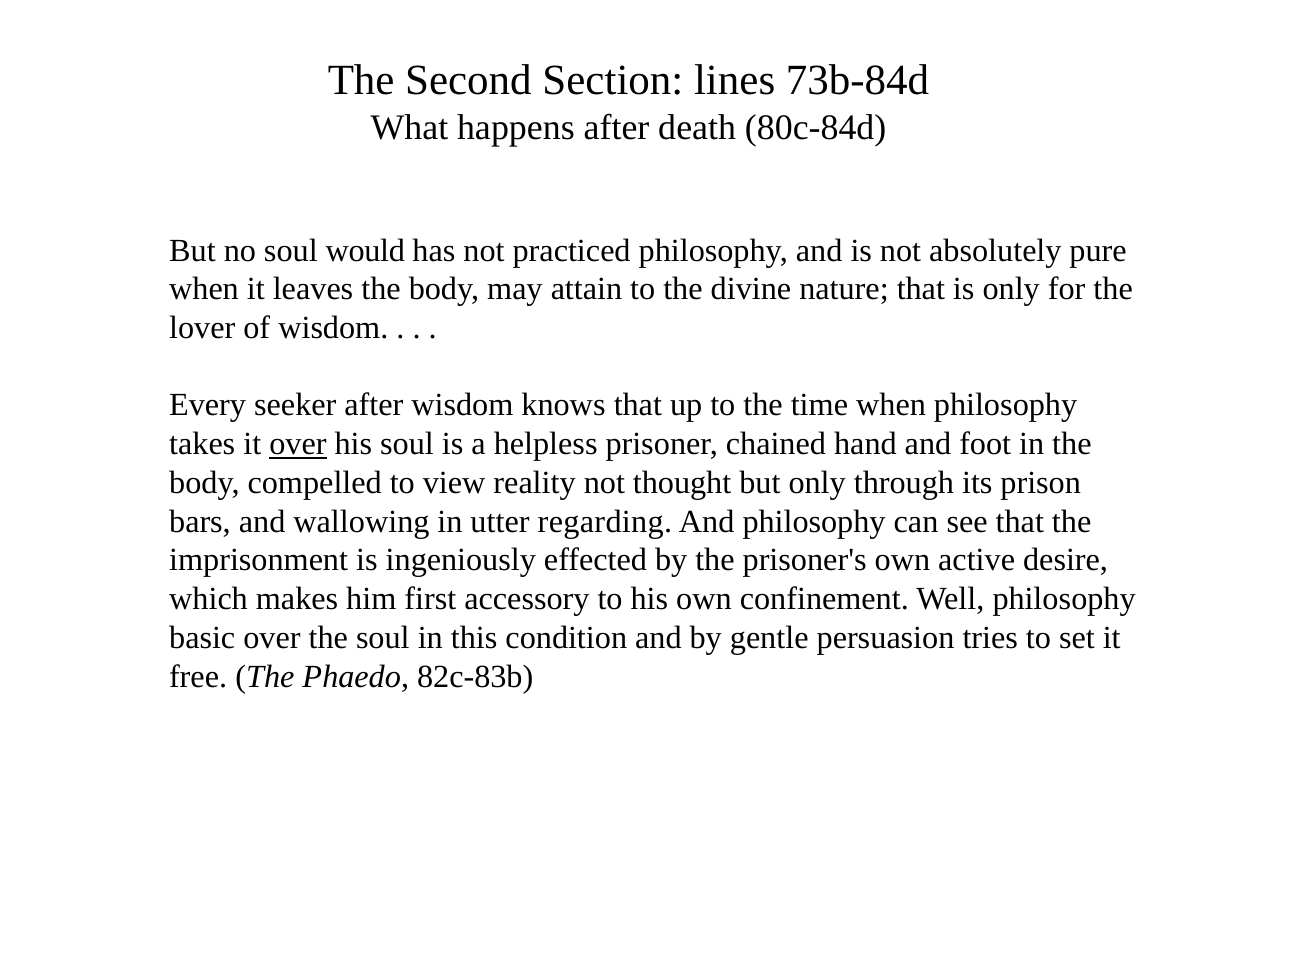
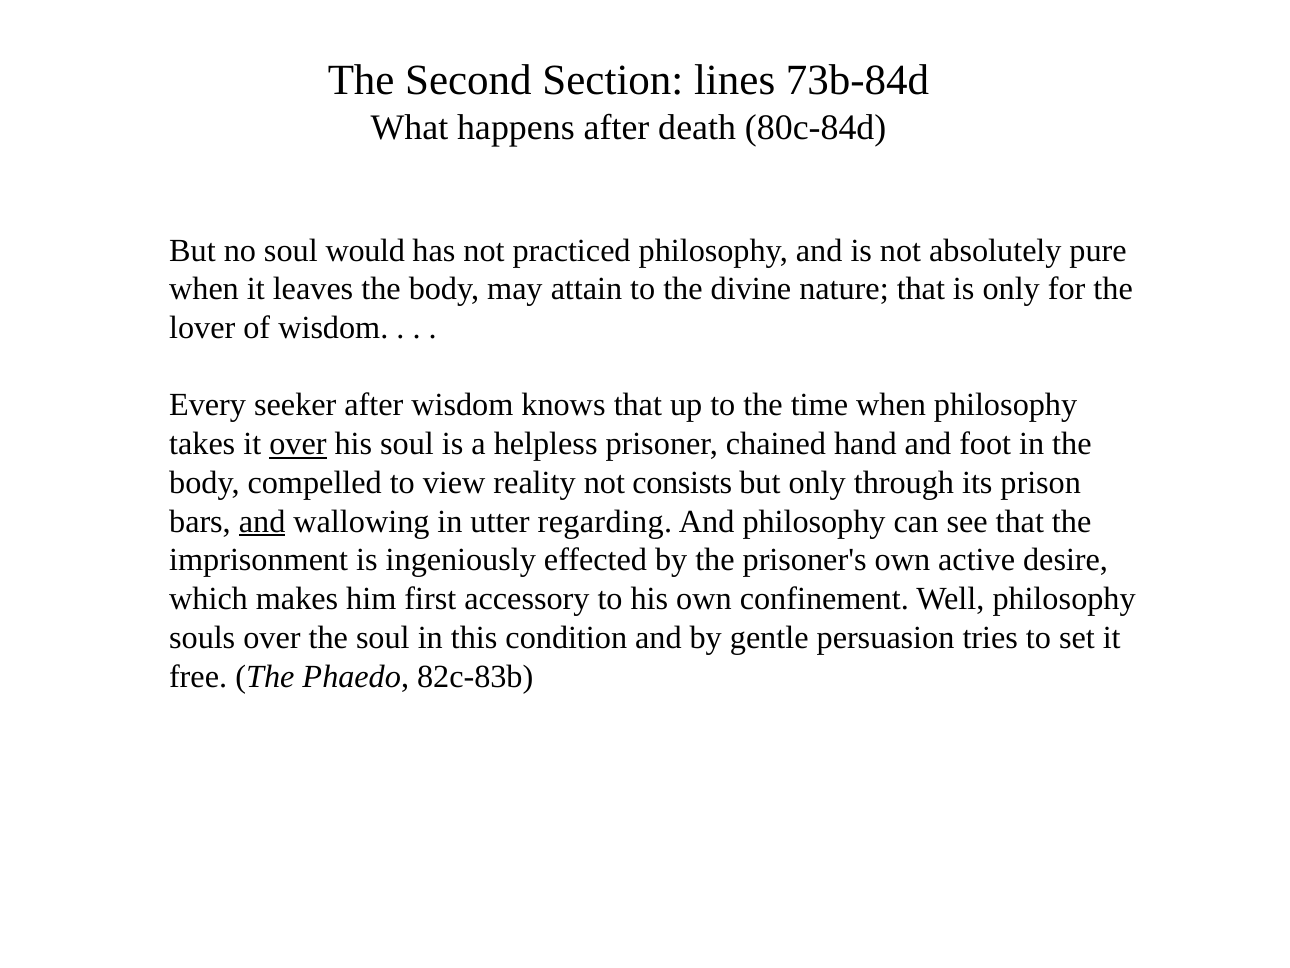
thought: thought -> consists (682, 483)
and underline: none -> present (262, 521)
basic: basic -> souls (202, 637)
